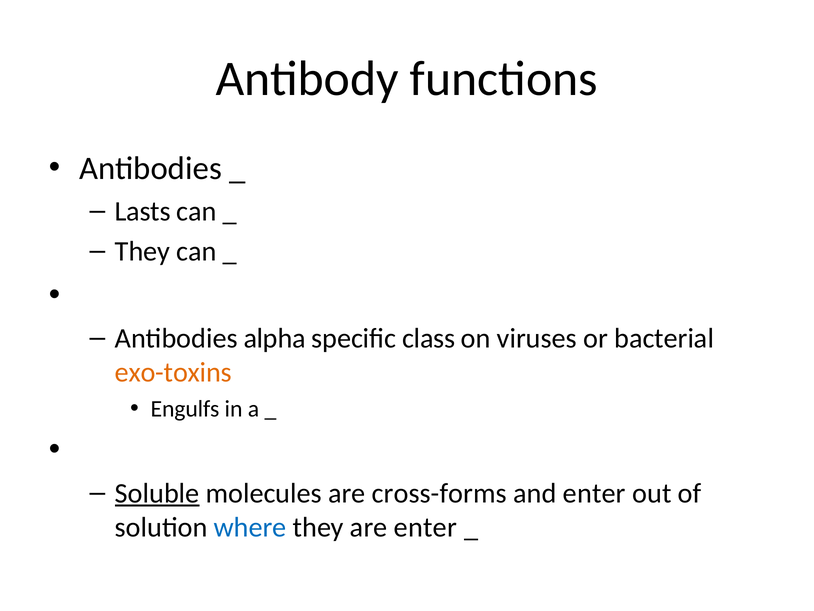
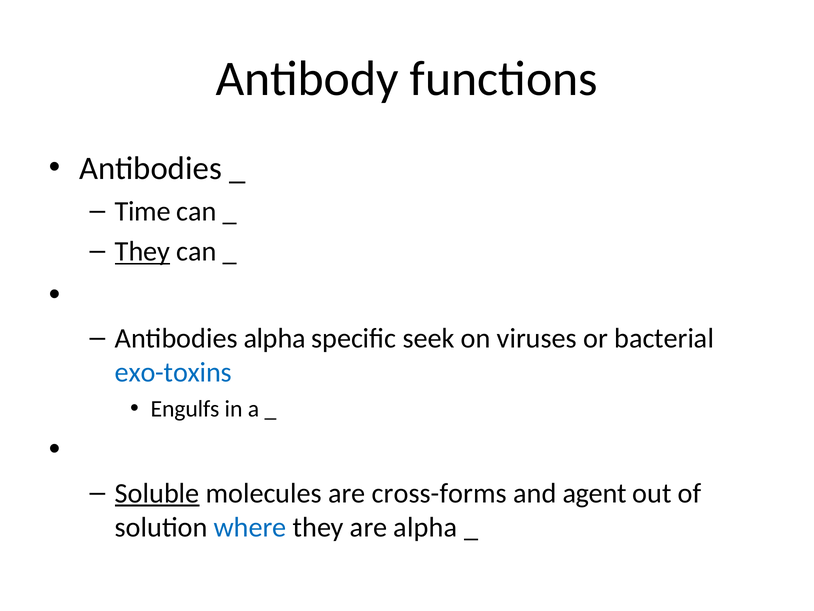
Lasts: Lasts -> Time (143, 211)
They underline: none -> present (143, 251)
class: class -> seek (429, 338)
exo-toxins colour: orange -> blue (173, 372)
and enter: enter -> agent (595, 493)
are enter: enter -> alpha (425, 527)
